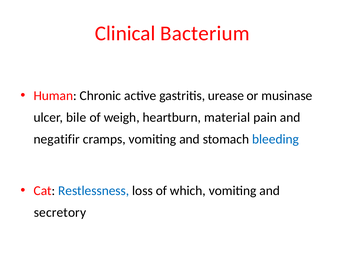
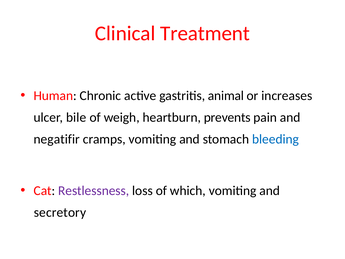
Bacterium: Bacterium -> Treatment (205, 33)
urease: urease -> animal (226, 96)
musinase: musinase -> increases (287, 96)
material: material -> prevents (227, 117)
Restlessness colour: blue -> purple (94, 191)
